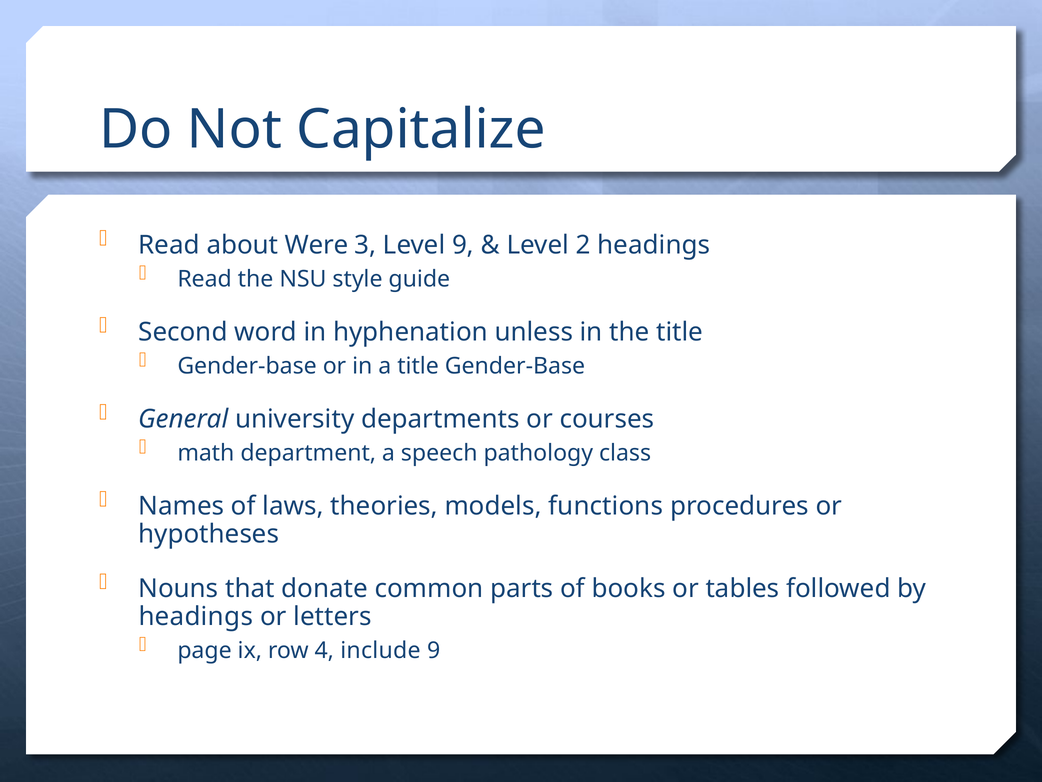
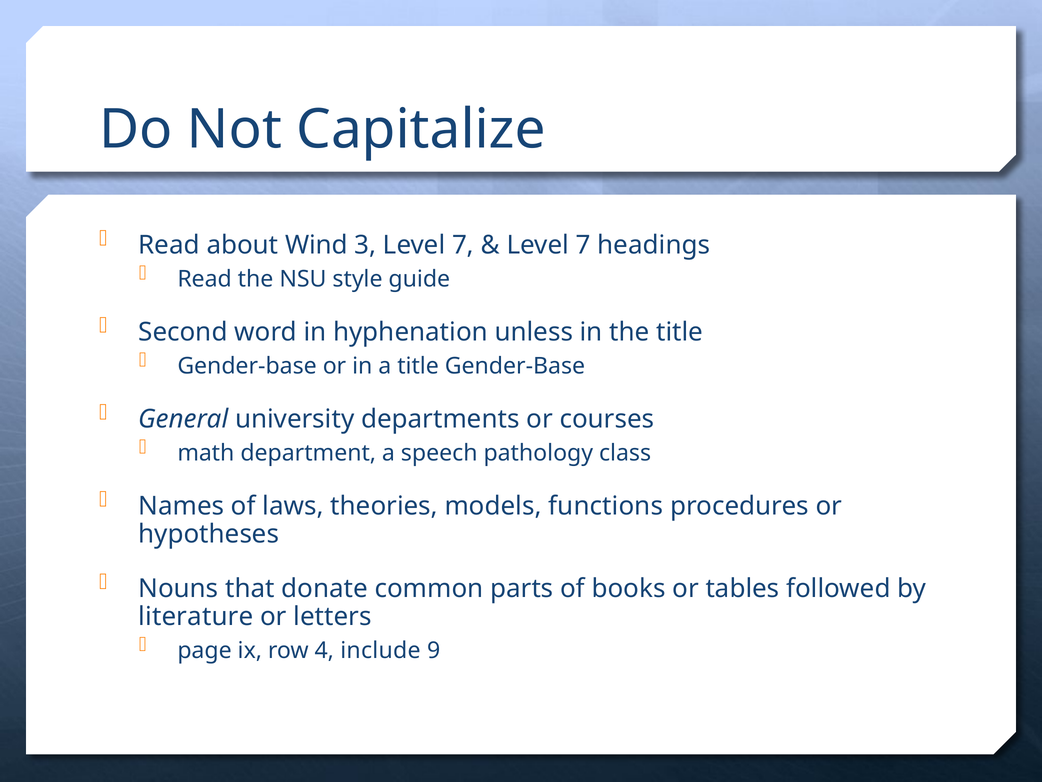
Were: Were -> Wind (316, 245)
3 Level 9: 9 -> 7 (463, 245)
2: 2 -> 7 (583, 245)
headings: headings -> literature (196, 616)
